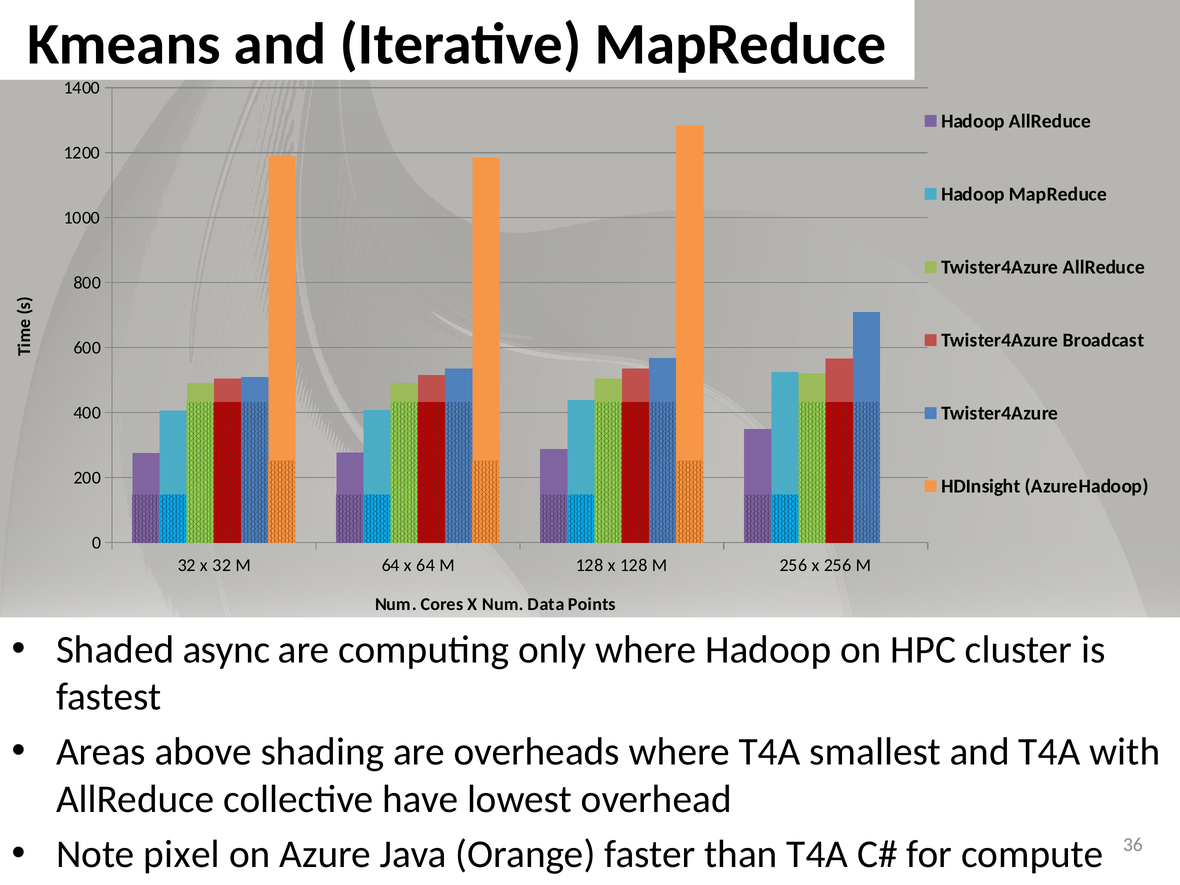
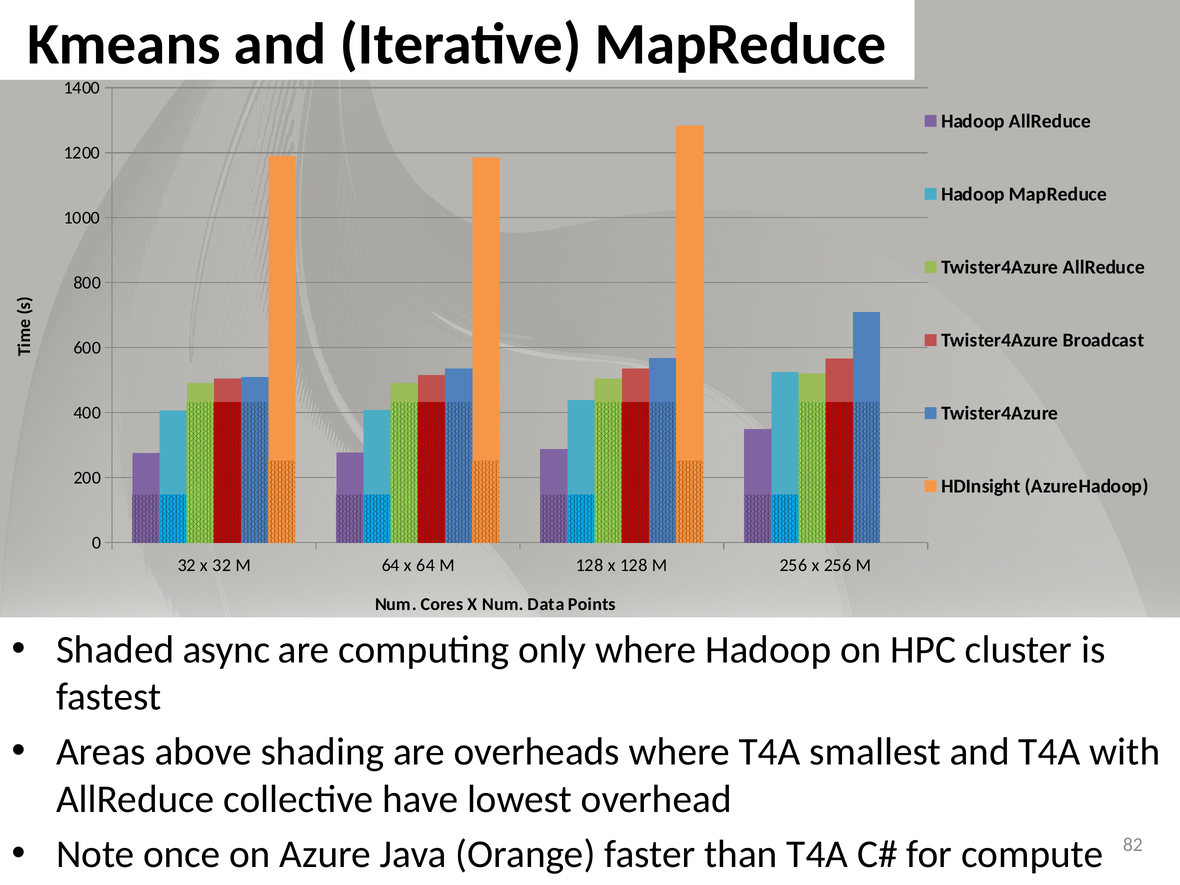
pixel: pixel -> once (182, 854)
36: 36 -> 82 (1133, 845)
